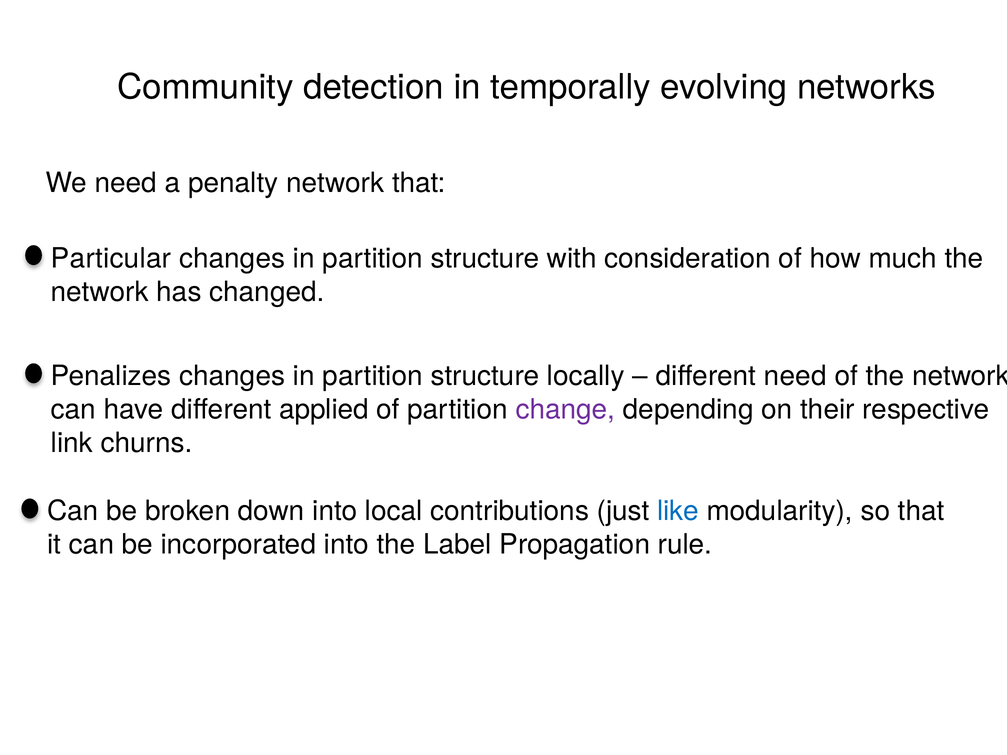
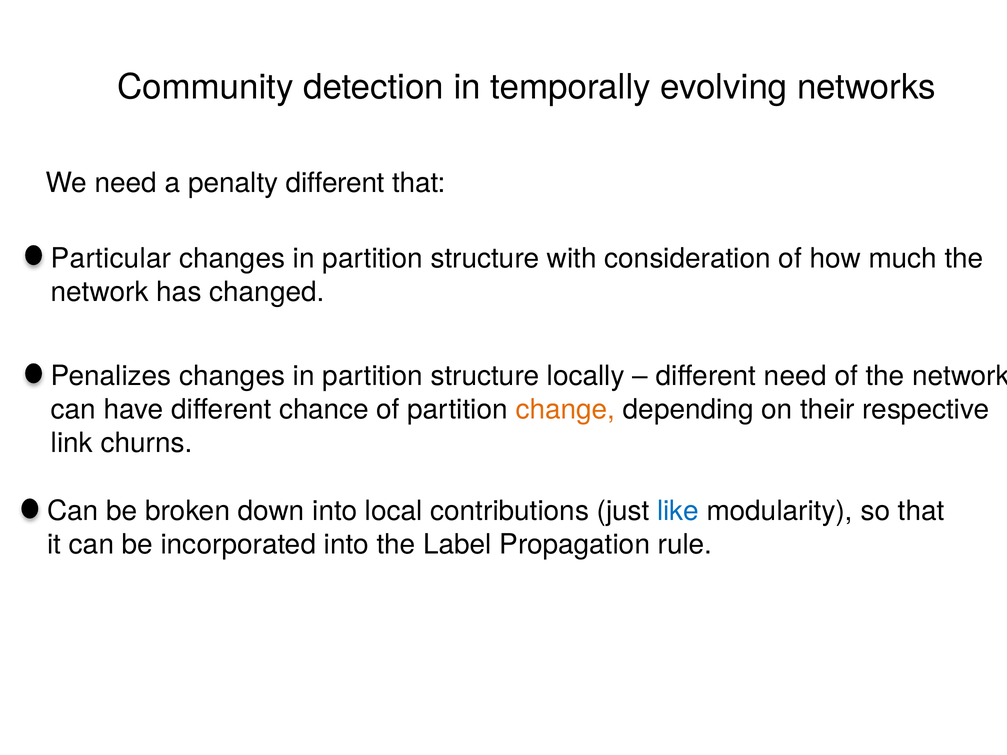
penalty network: network -> different (335, 183)
applied: applied -> chance (324, 410)
change colour: purple -> orange (565, 410)
